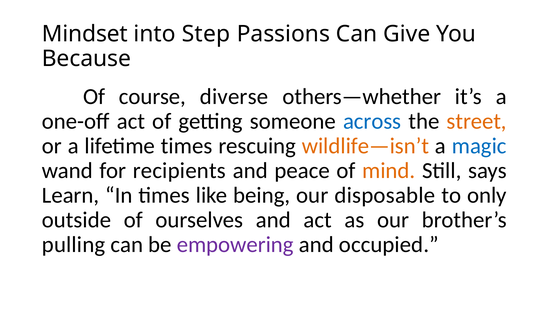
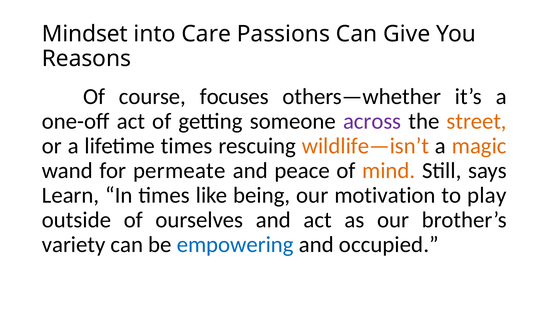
Step: Step -> Care (206, 34)
Because: Because -> Reasons (86, 58)
diverse: diverse -> focuses (234, 96)
across colour: blue -> purple (372, 121)
magic colour: blue -> orange (479, 146)
recipients: recipients -> permeate (179, 171)
disposable: disposable -> motivation (385, 195)
only: only -> play (487, 195)
pulling: pulling -> variety (74, 245)
empowering colour: purple -> blue (235, 245)
